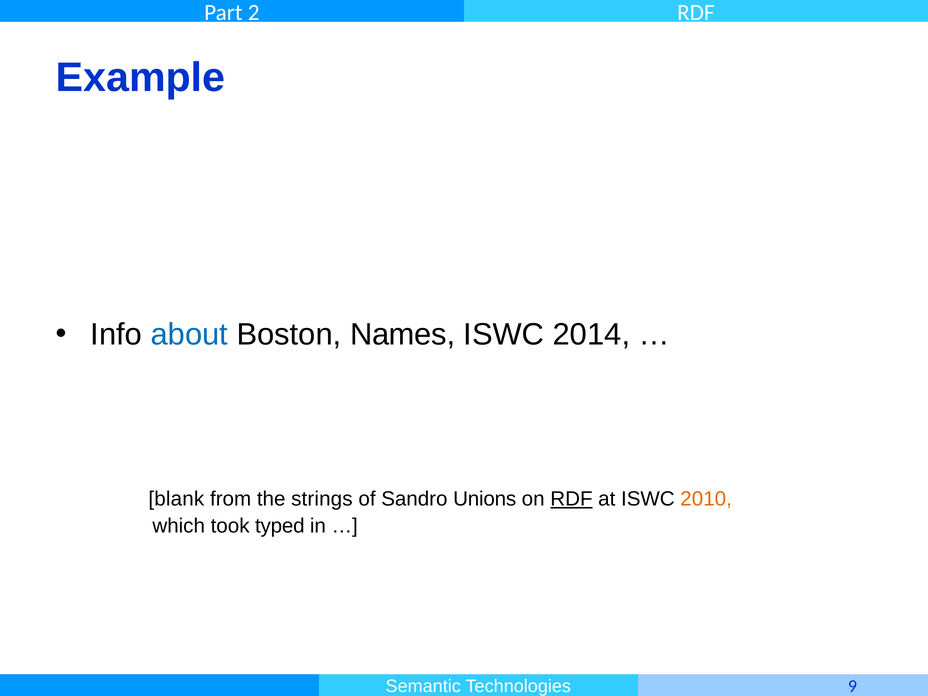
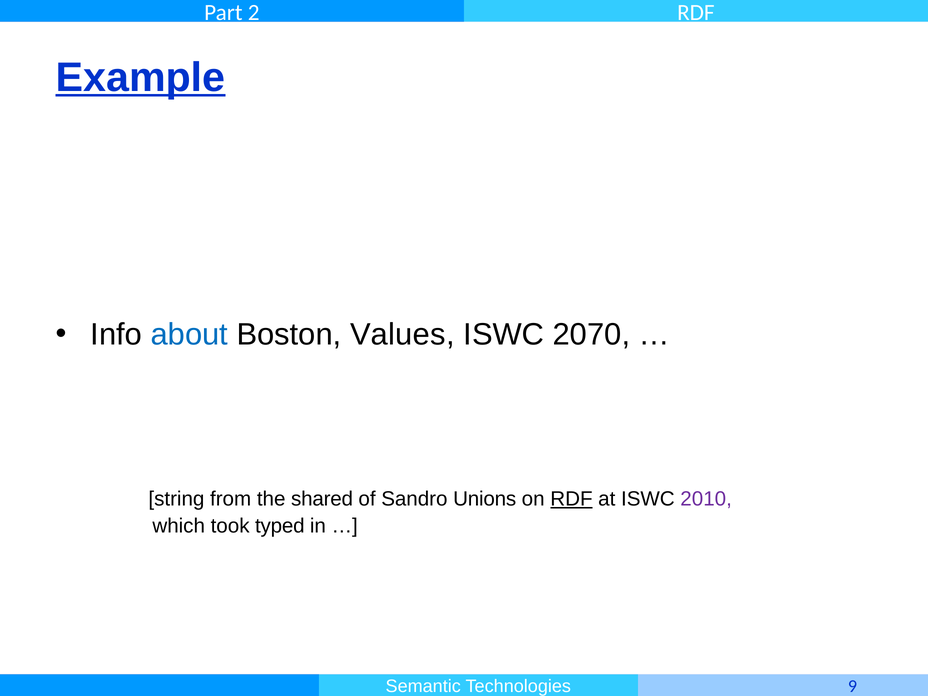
Example underline: none -> present (140, 78)
Names: Names -> Values (402, 335)
2014: 2014 -> 2070 (591, 335)
blank: blank -> string (176, 499)
strings: strings -> shared (322, 499)
2010 colour: orange -> purple (706, 499)
